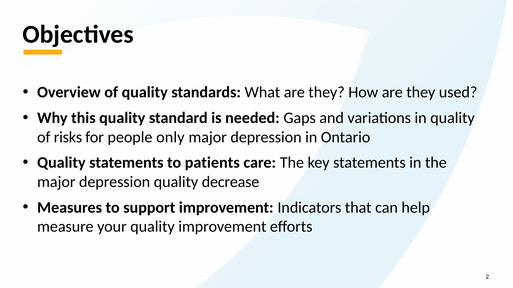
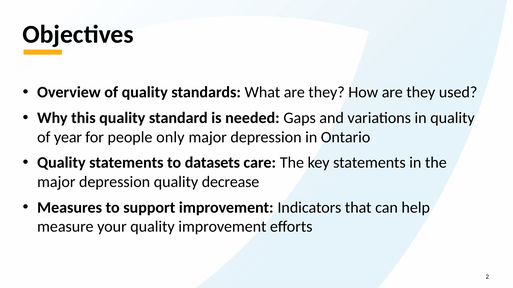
risks: risks -> year (68, 137)
patients: patients -> datasets (212, 163)
